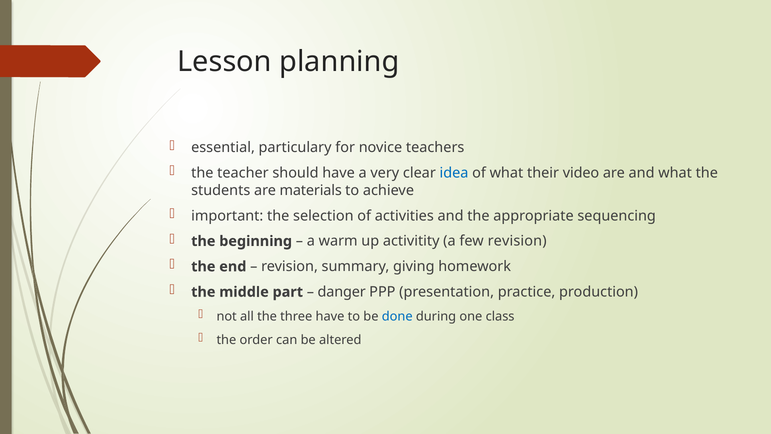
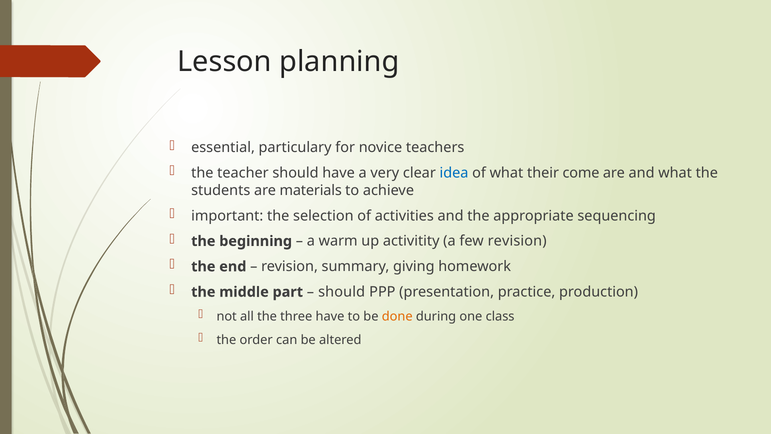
video: video -> come (581, 173)
danger: danger -> should (342, 292)
done colour: blue -> orange (397, 316)
